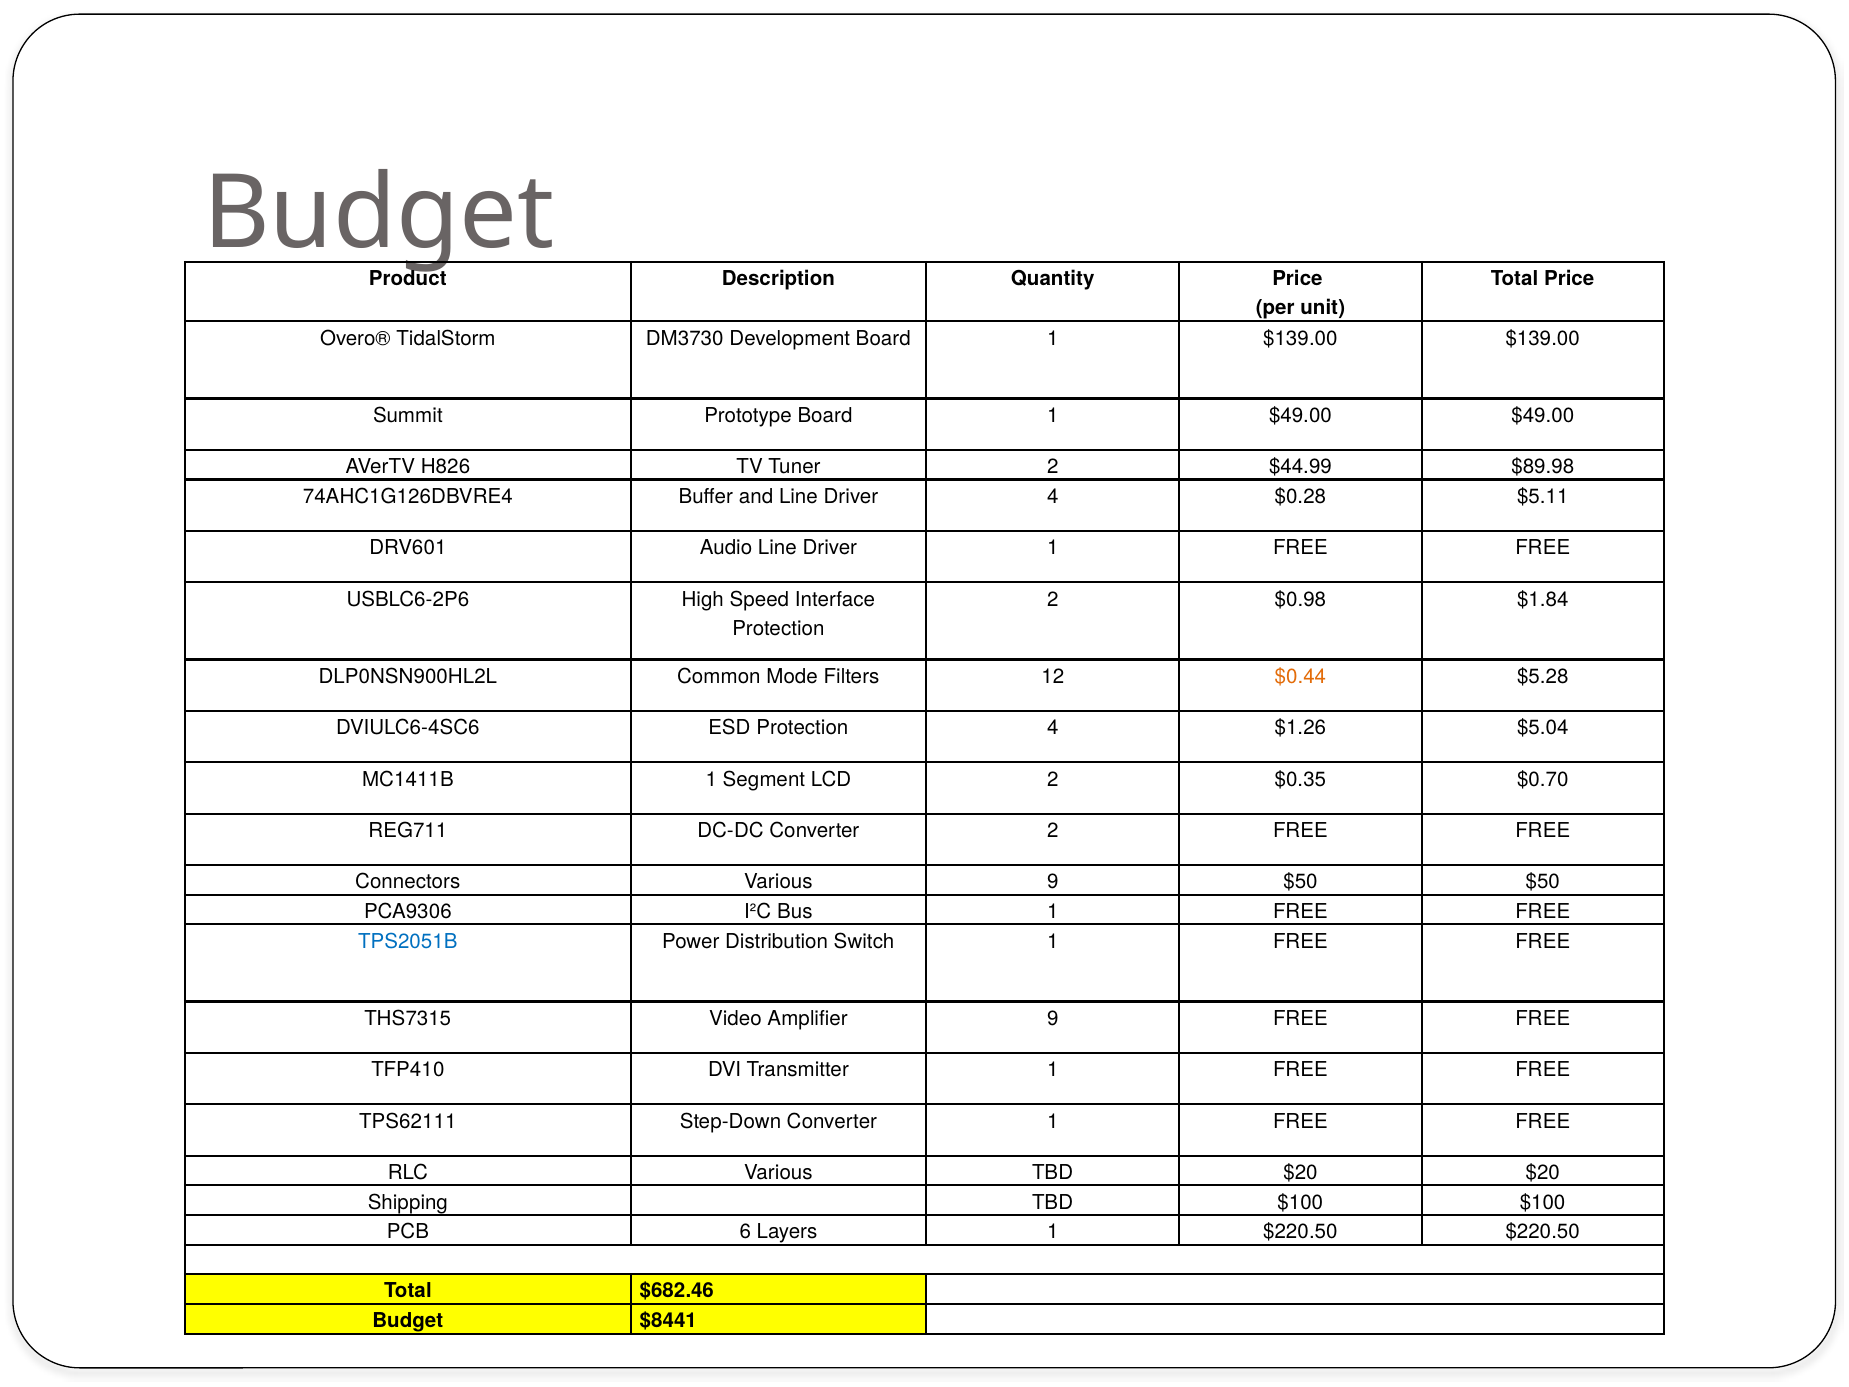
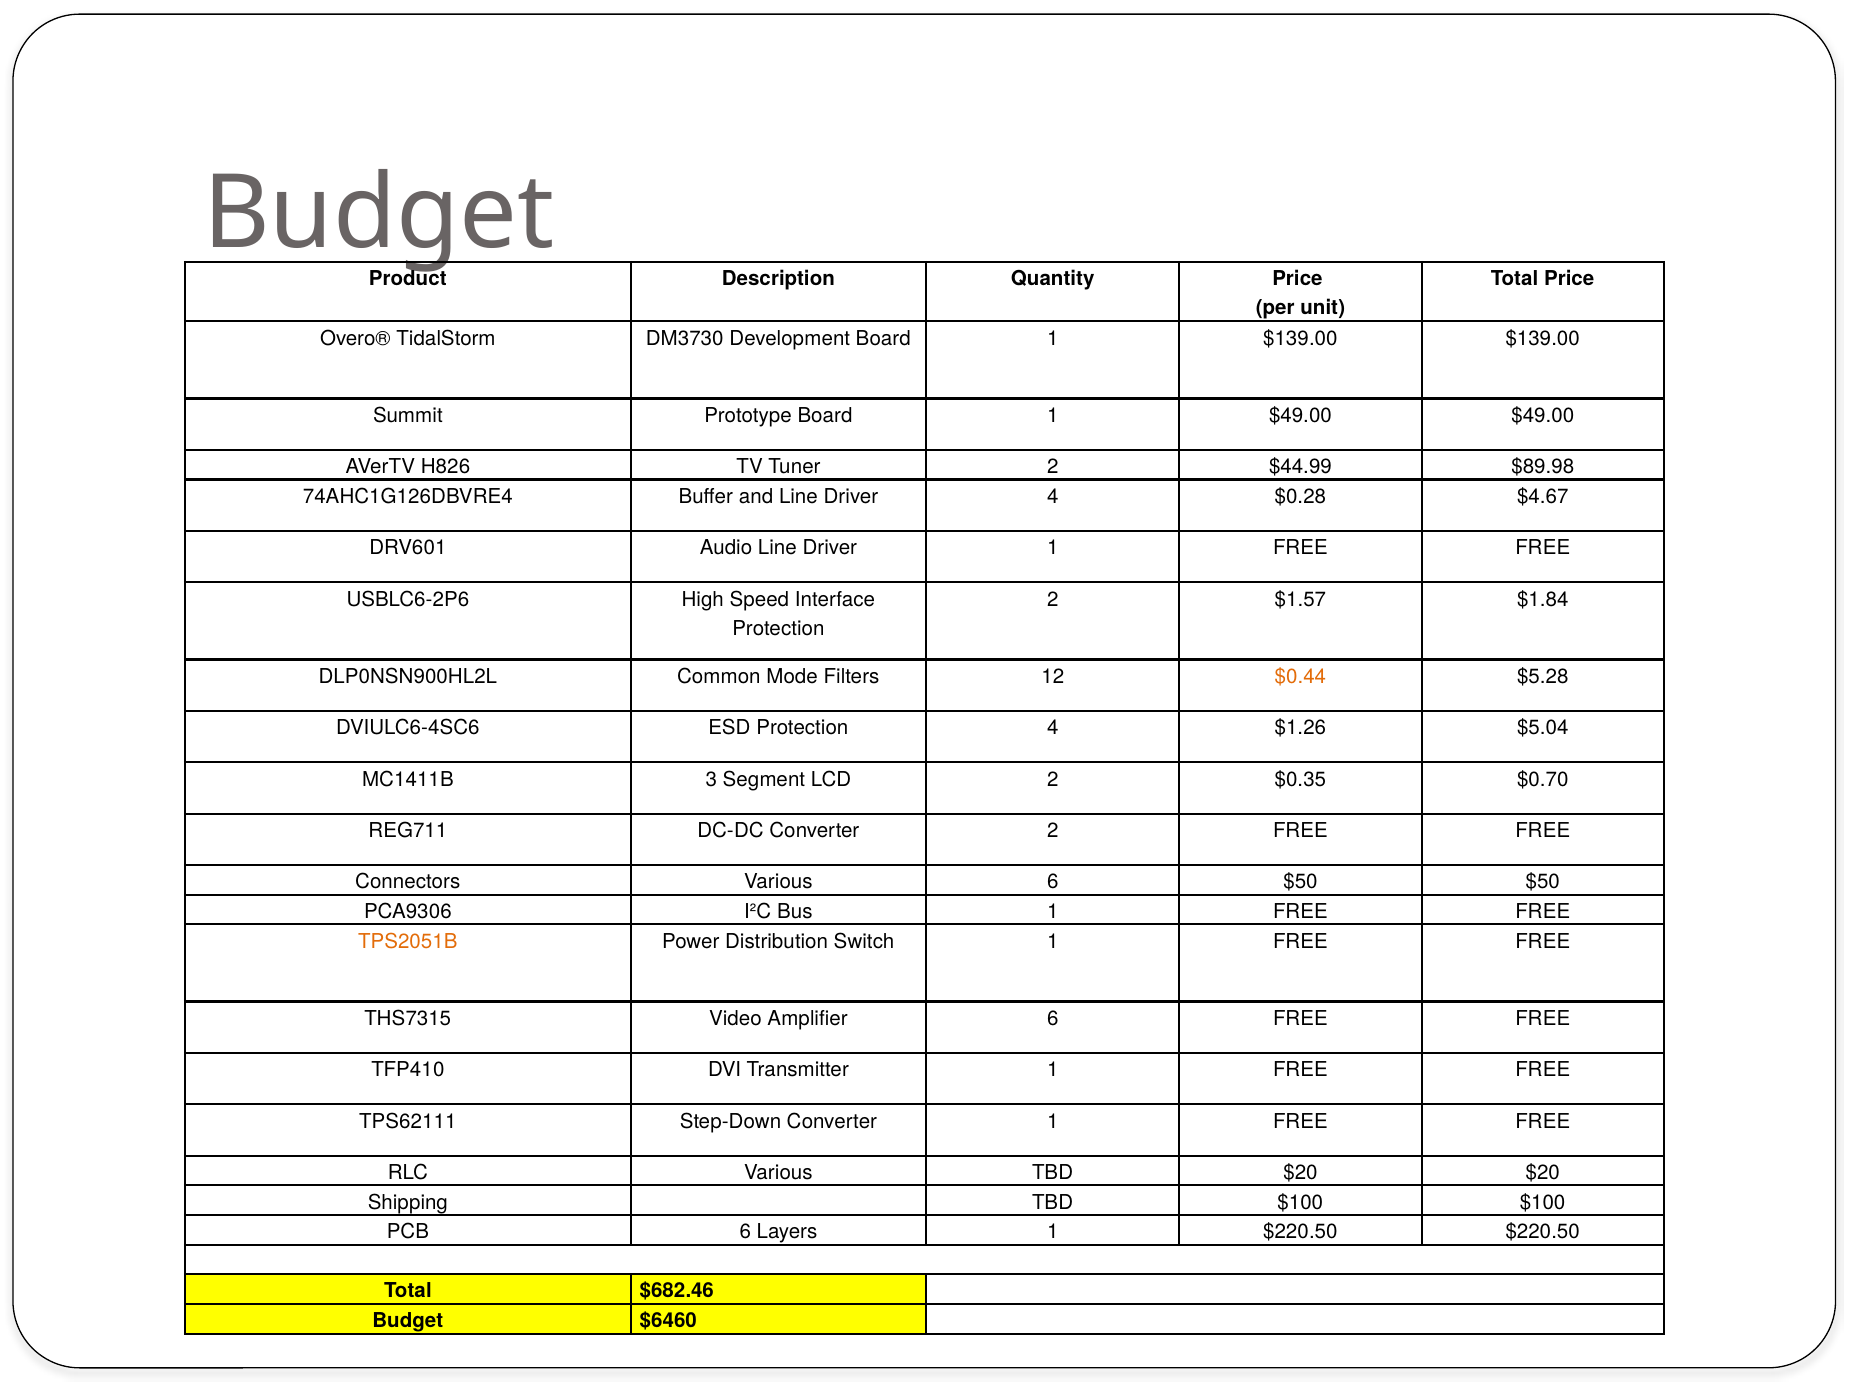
$5.11: $5.11 -> $4.67 (1543, 496)
$0.98: $0.98 -> $1.57 (1300, 599)
MC1411B 1: 1 -> 3 (711, 779)
Various 9: 9 -> 6 (1053, 882)
TPS2051B colour: blue -> orange (408, 941)
Amplifier 9: 9 -> 6 (1053, 1018)
$8441: $8441 -> $6460 (668, 1320)
